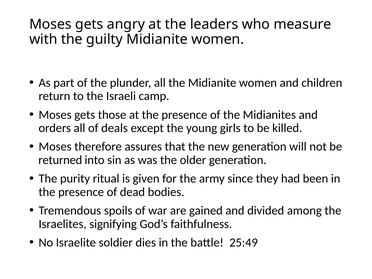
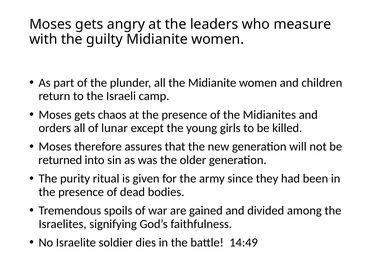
those: those -> chaos (112, 115)
deals: deals -> lunar (115, 128)
25:49: 25:49 -> 14:49 (244, 242)
